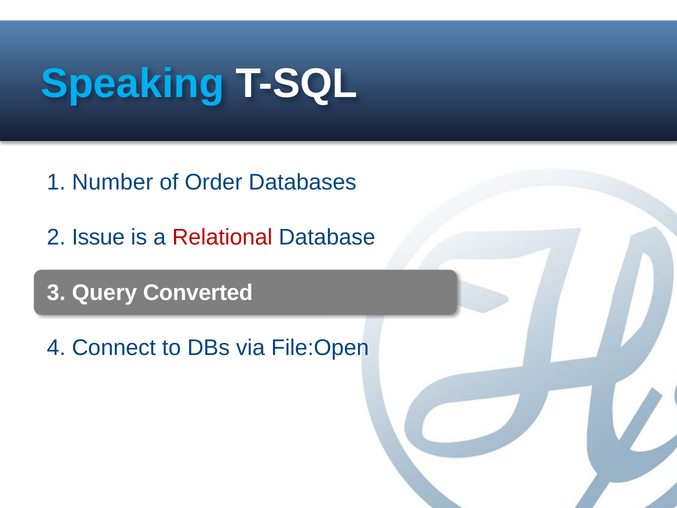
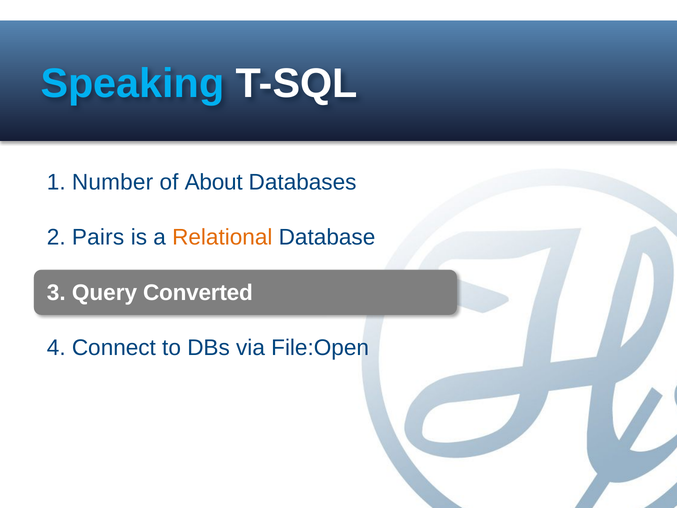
Order: Order -> About (214, 182)
Issue: Issue -> Pairs (98, 237)
Relational colour: red -> orange (222, 237)
